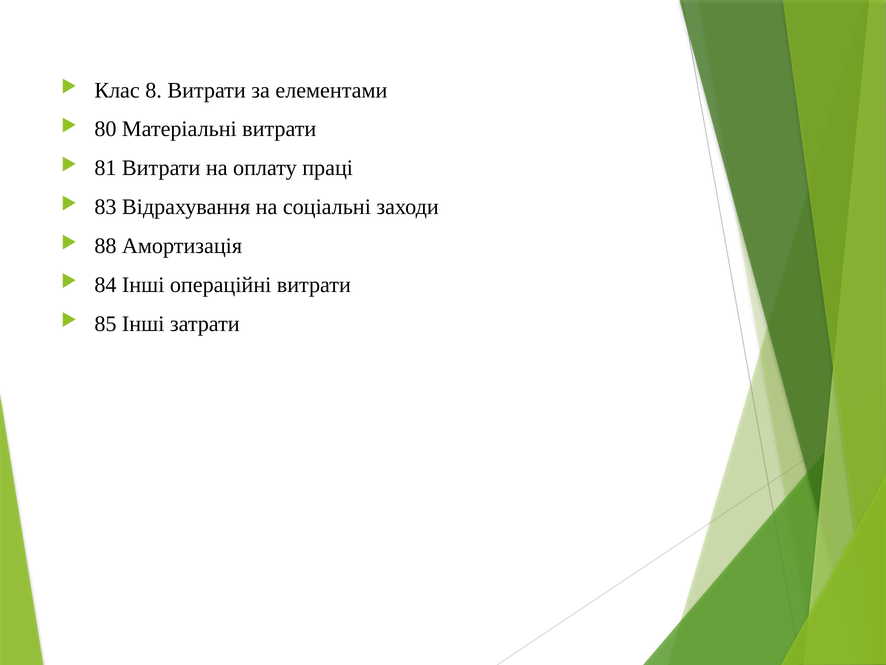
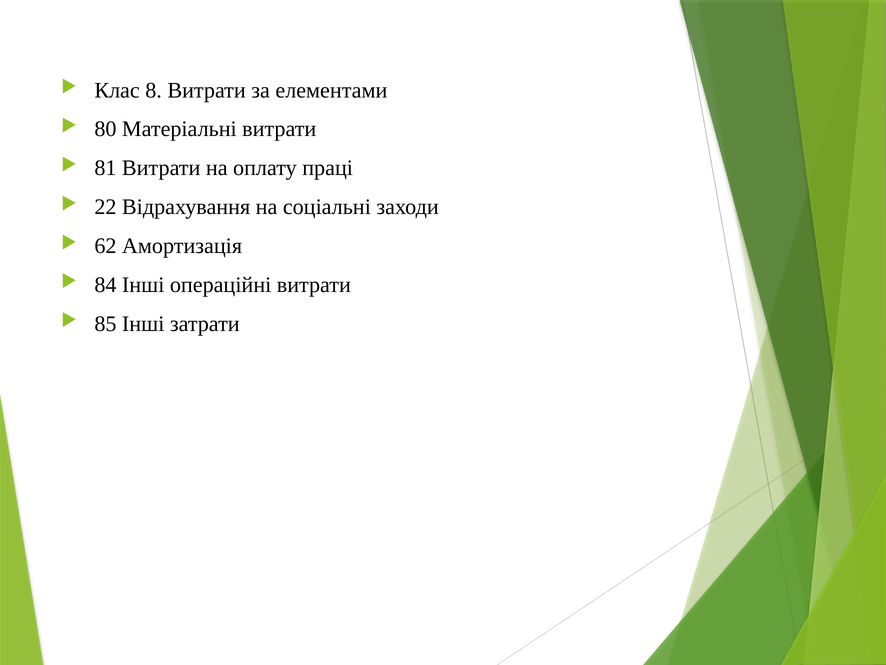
83: 83 -> 22 (105, 207)
88: 88 -> 62 (105, 246)
